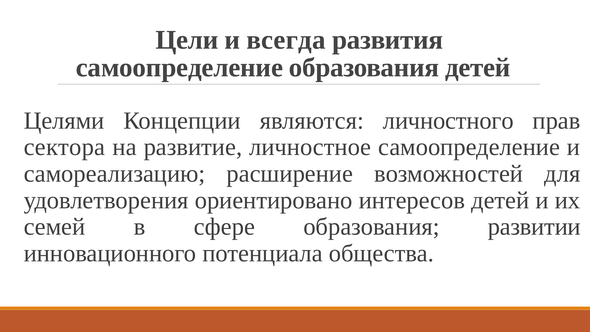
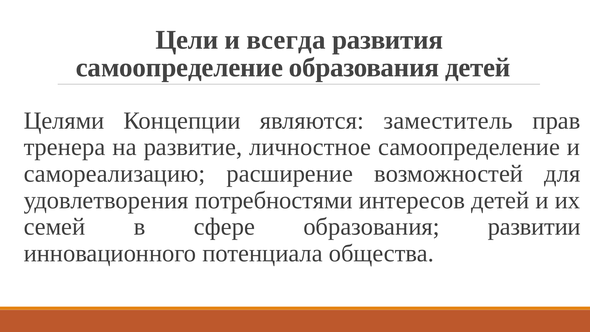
личностного: личностного -> заместитель (448, 121)
сектора: сектора -> тренера (65, 147)
ориентировано: ориентировано -> потребностями (274, 200)
